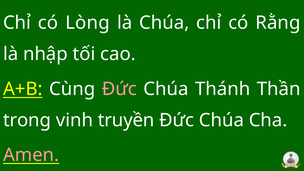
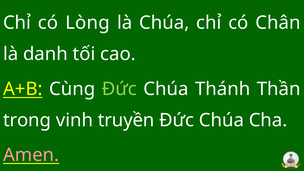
Rằng: Rằng -> Chân (278, 23)
nhập: nhập -> danh (45, 54)
Đức colour: pink -> light green (119, 89)
